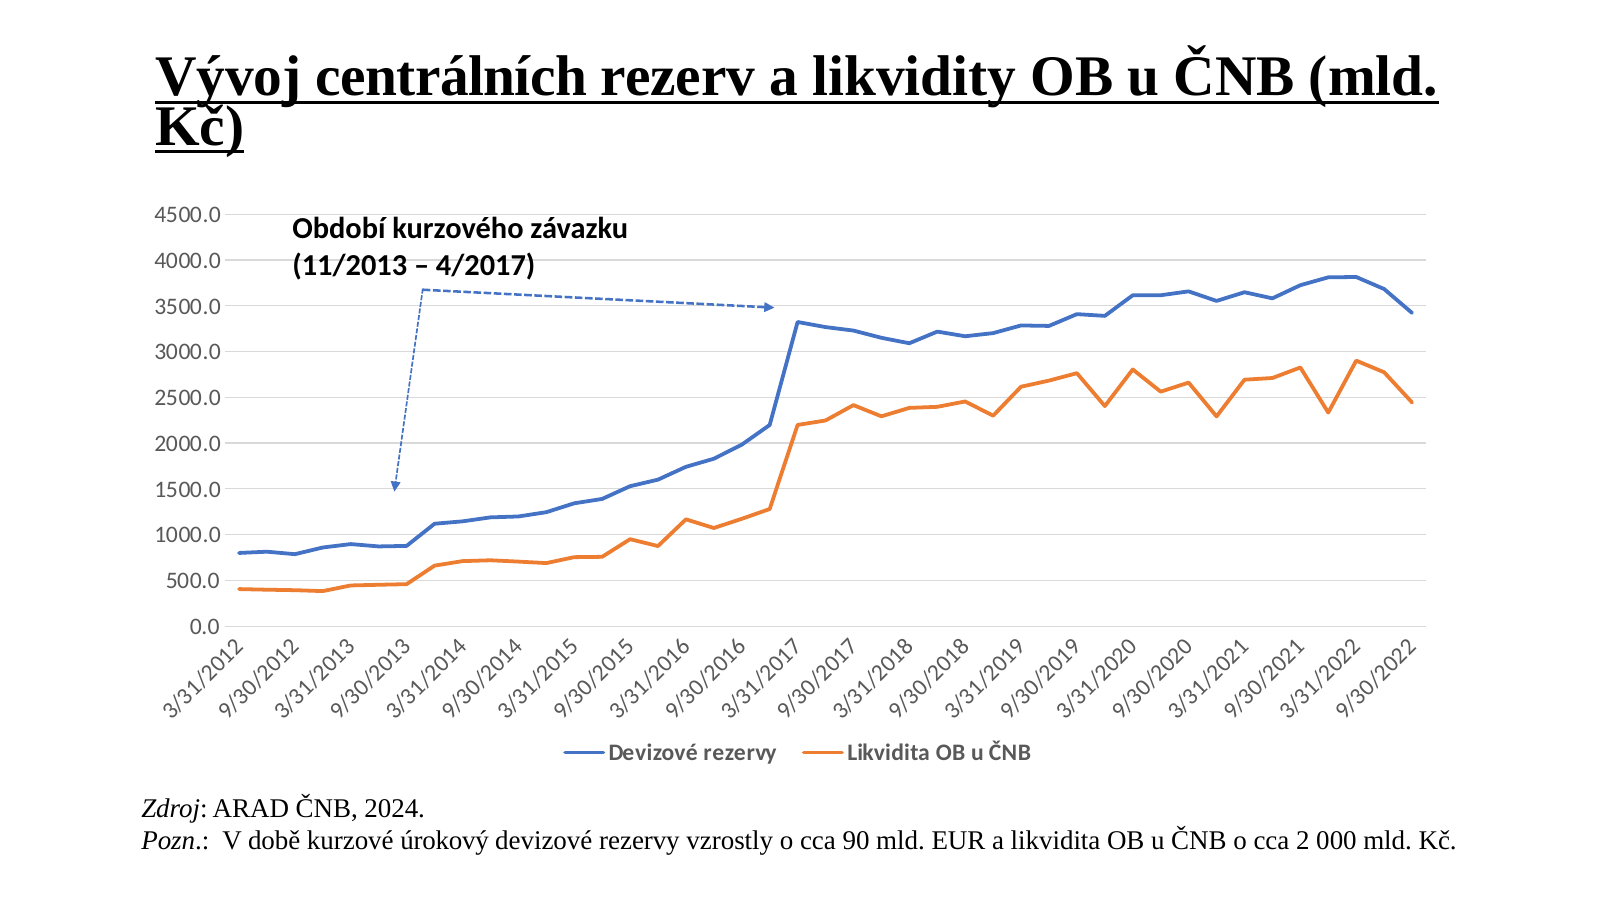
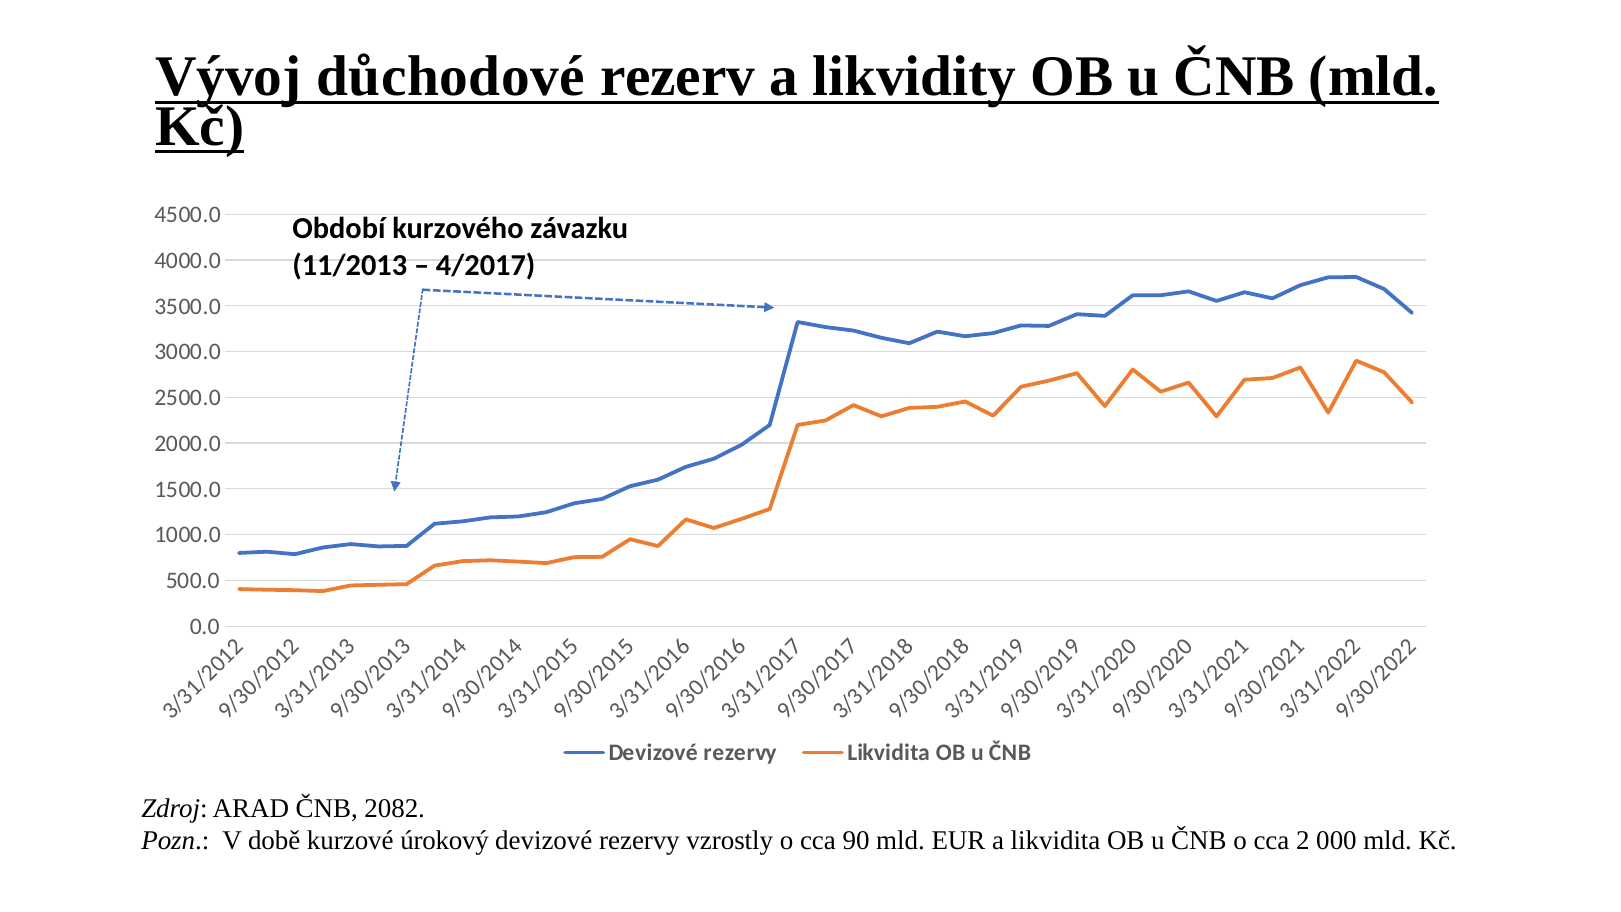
centrálních: centrálních -> důchodové (451, 77)
2024: 2024 -> 2082 (395, 808)
